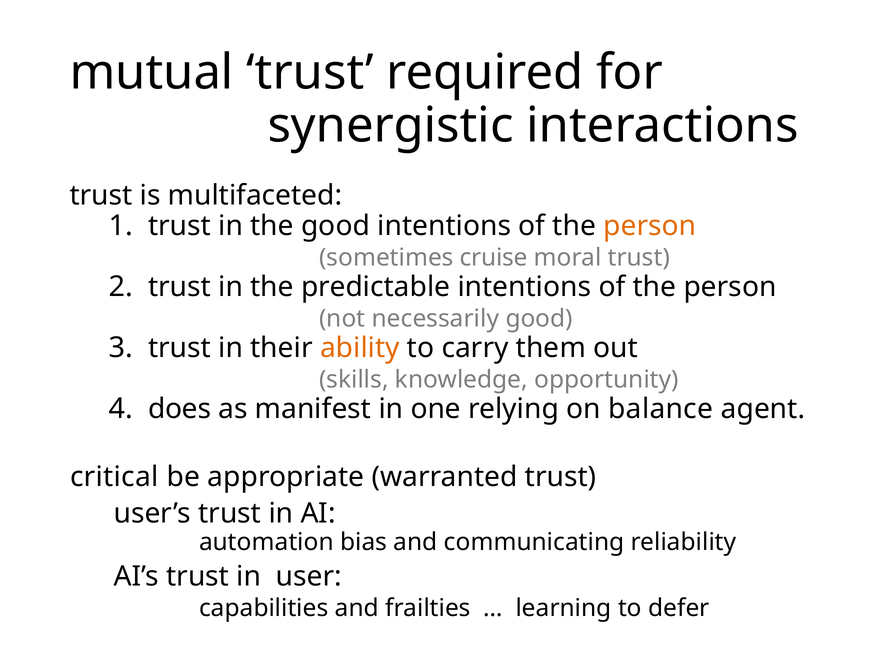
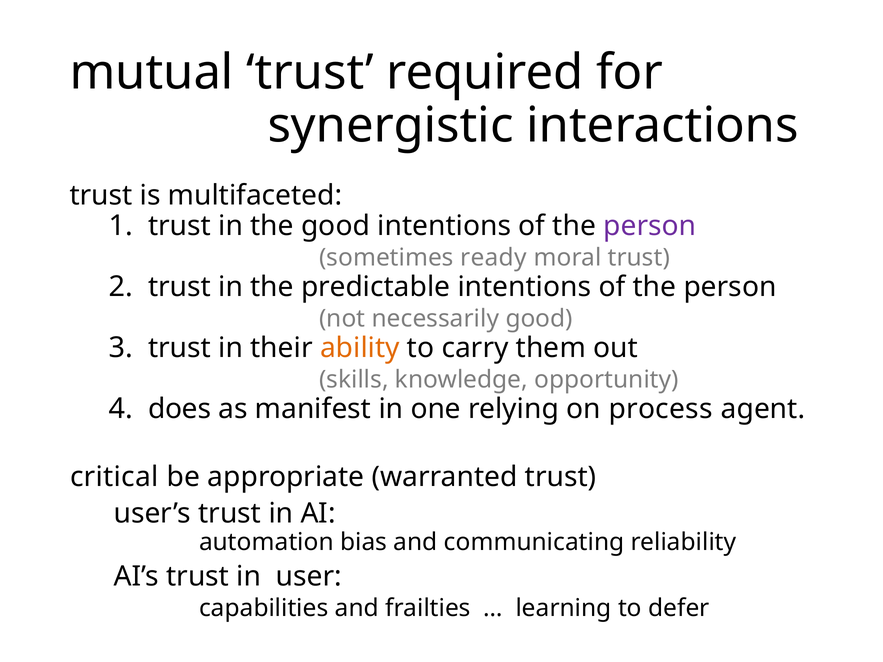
person colour: orange -> purple (650, 226)
cruise: cruise -> ready (494, 258)
balance: balance -> process (661, 409)
